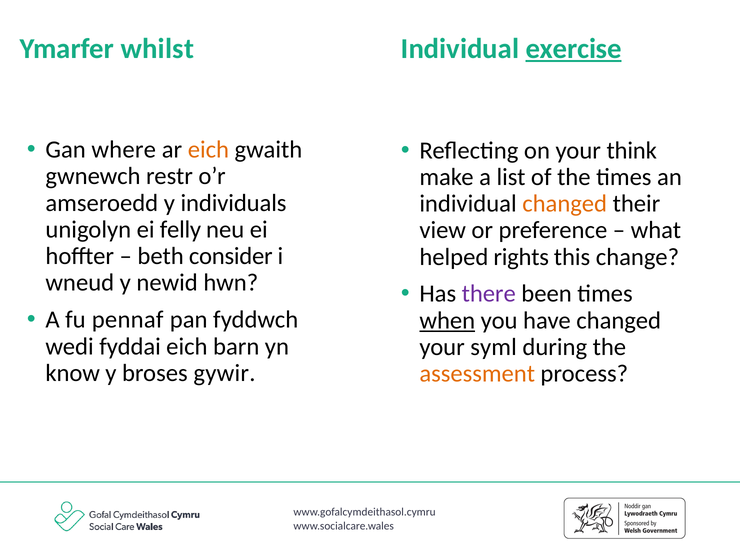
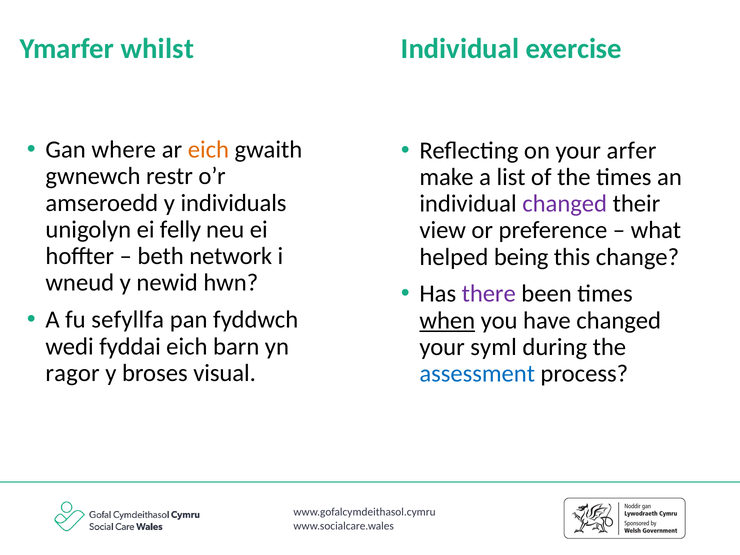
exercise underline: present -> none (574, 49)
think: think -> arfer (631, 150)
changed colour: orange -> purple (565, 204)
consider: consider -> network (231, 256)
rights: rights -> being (521, 257)
pennaf: pennaf -> sefyllfa (128, 320)
know: know -> ragor (73, 373)
gywir: gywir -> visual (225, 373)
assessment colour: orange -> blue (477, 374)
